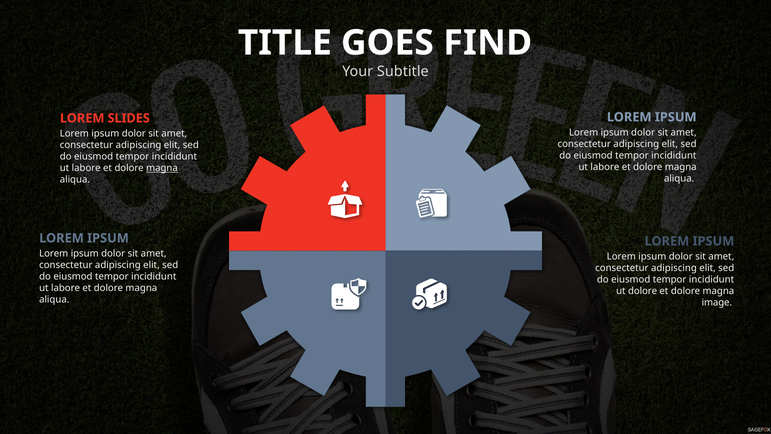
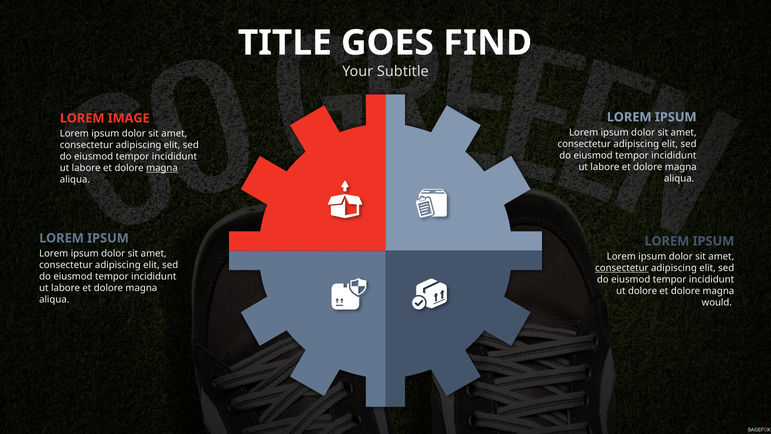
SLIDES: SLIDES -> IMAGE (129, 118)
consectetur underline: none -> present (622, 268)
image: image -> would (717, 302)
